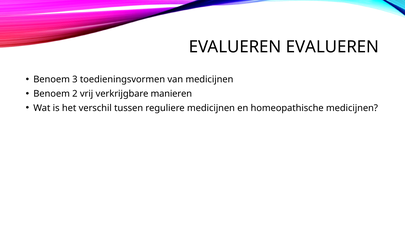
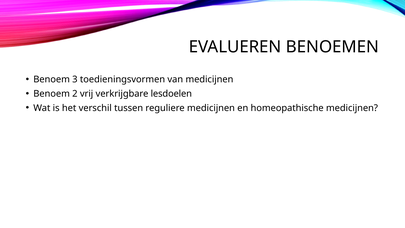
EVALUEREN EVALUEREN: EVALUEREN -> BENOEMEN (332, 47)
manieren: manieren -> lesdoelen (171, 94)
